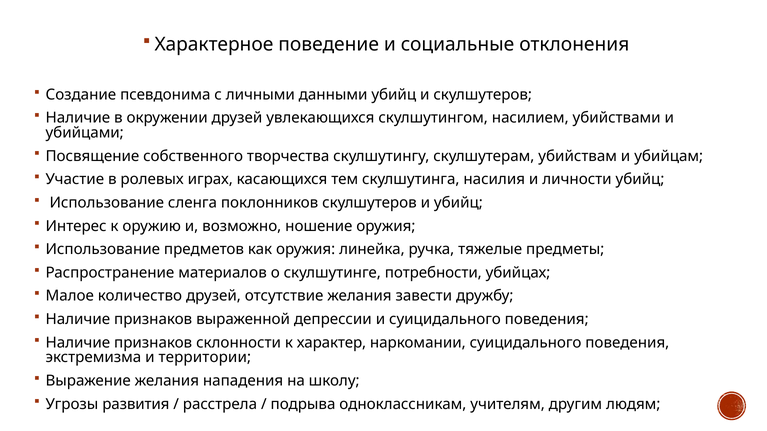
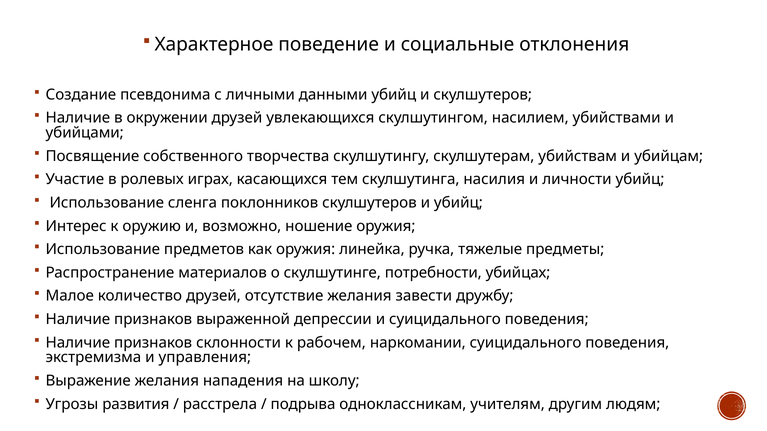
характер: характер -> рабочем (331, 343)
территории: территории -> управления (205, 358)
